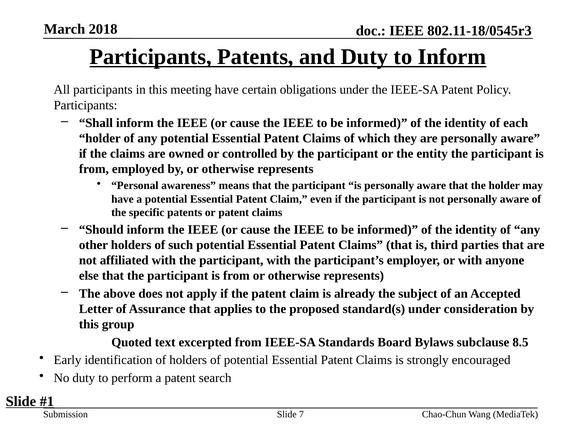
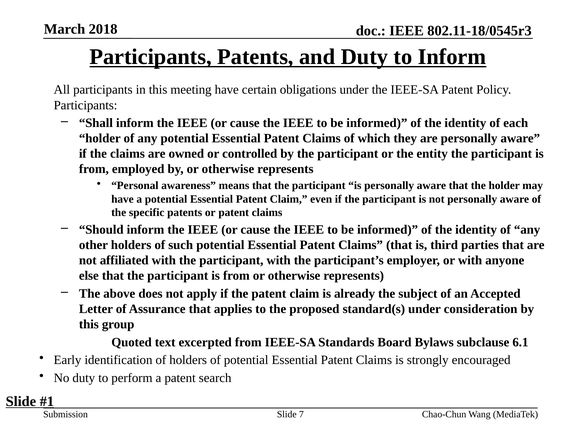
8.5: 8.5 -> 6.1 (520, 342)
